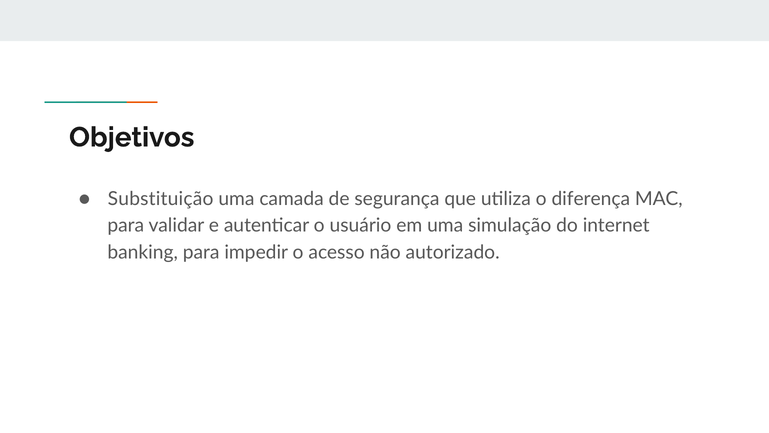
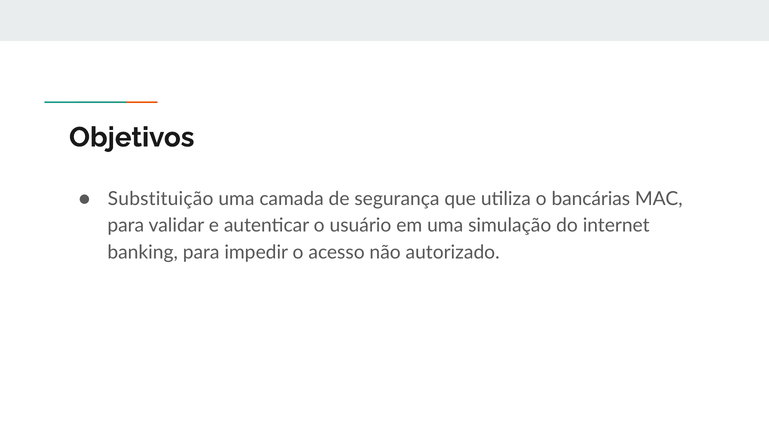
diferença: diferença -> bancárias (591, 199)
